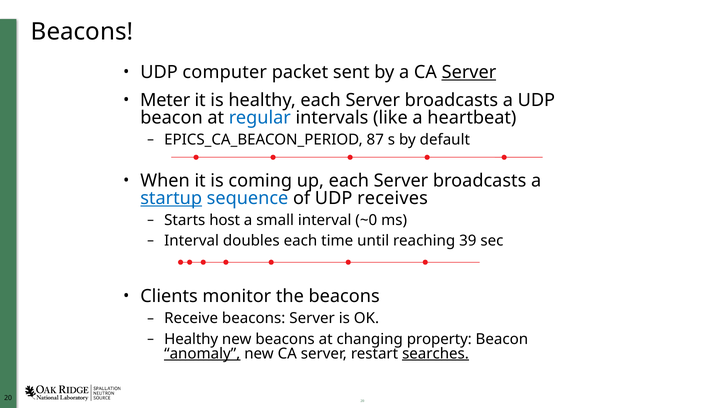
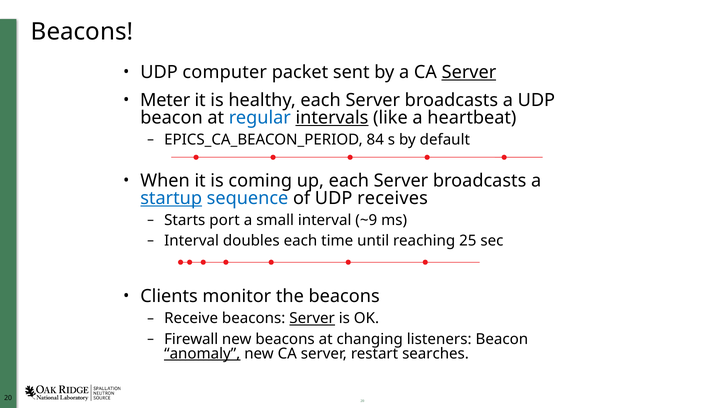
intervals underline: none -> present (332, 118)
87: 87 -> 84 (375, 140)
host: host -> port (225, 220)
~0: ~0 -> ~9 (366, 220)
39: 39 -> 25 (468, 241)
Server underline: none -> present (312, 318)
Healthy: Healthy -> Firewall (191, 339)
property: property -> listeners (439, 339)
searches underline: present -> none (435, 353)
